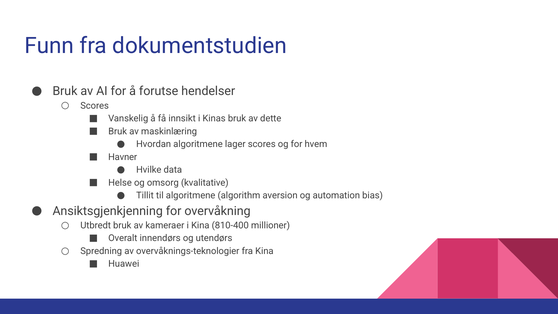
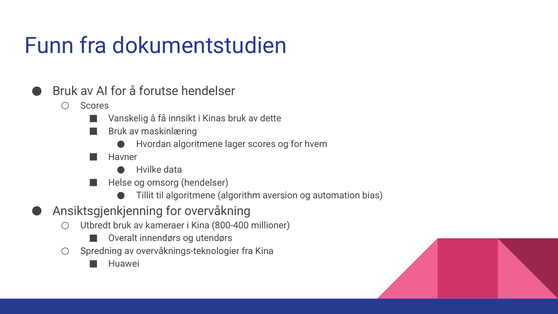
omsorg kvalitative: kvalitative -> hendelser (205, 183)
810-400: 810-400 -> 800-400 (230, 225)
